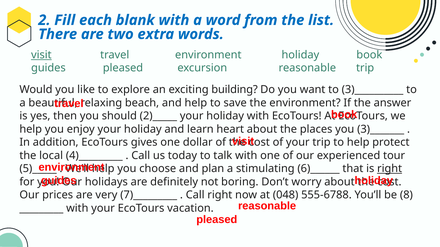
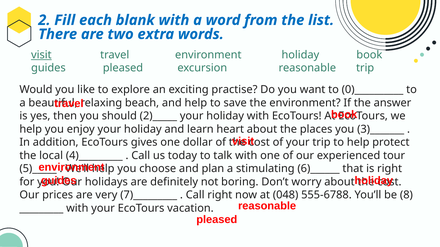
building: building -> practise (234, 90)
3)__________: 3)__________ -> 0)__________ (373, 90)
right underline: present -> none (390, 169)
